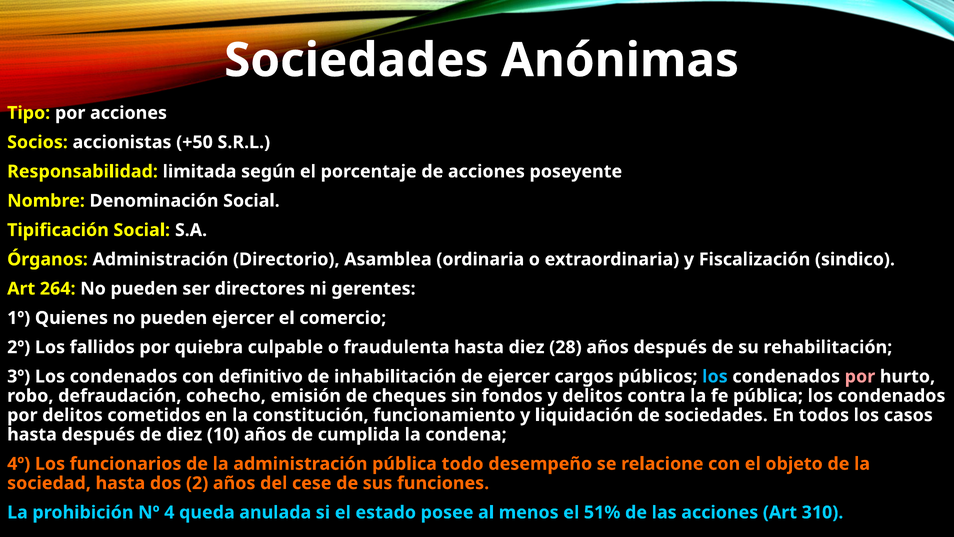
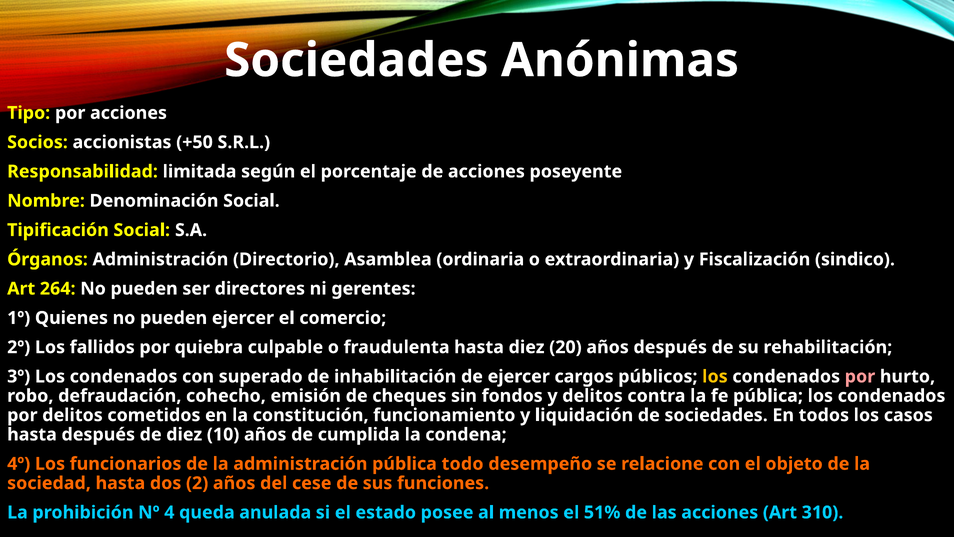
28: 28 -> 20 (565, 347)
definitivo: definitivo -> superado (261, 376)
los colour: light blue -> yellow (715, 376)
